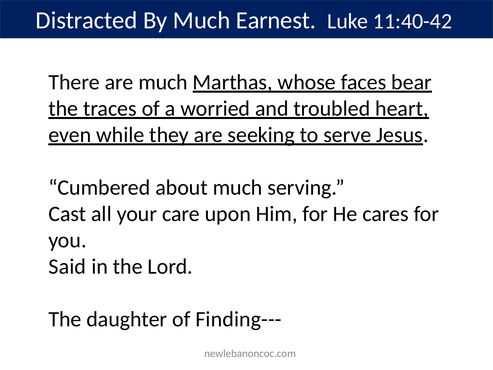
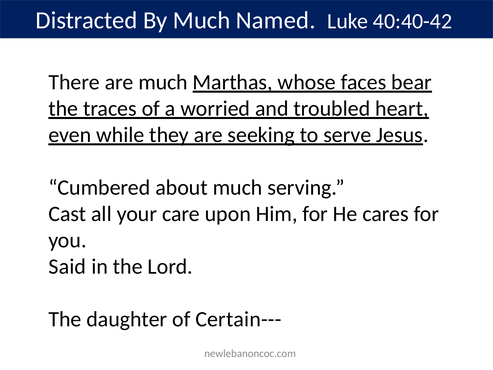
Earnest: Earnest -> Named (276, 20)
11:40-42: 11:40-42 -> 40:40-42 (413, 21)
Finding---: Finding--- -> Certain--- (238, 319)
